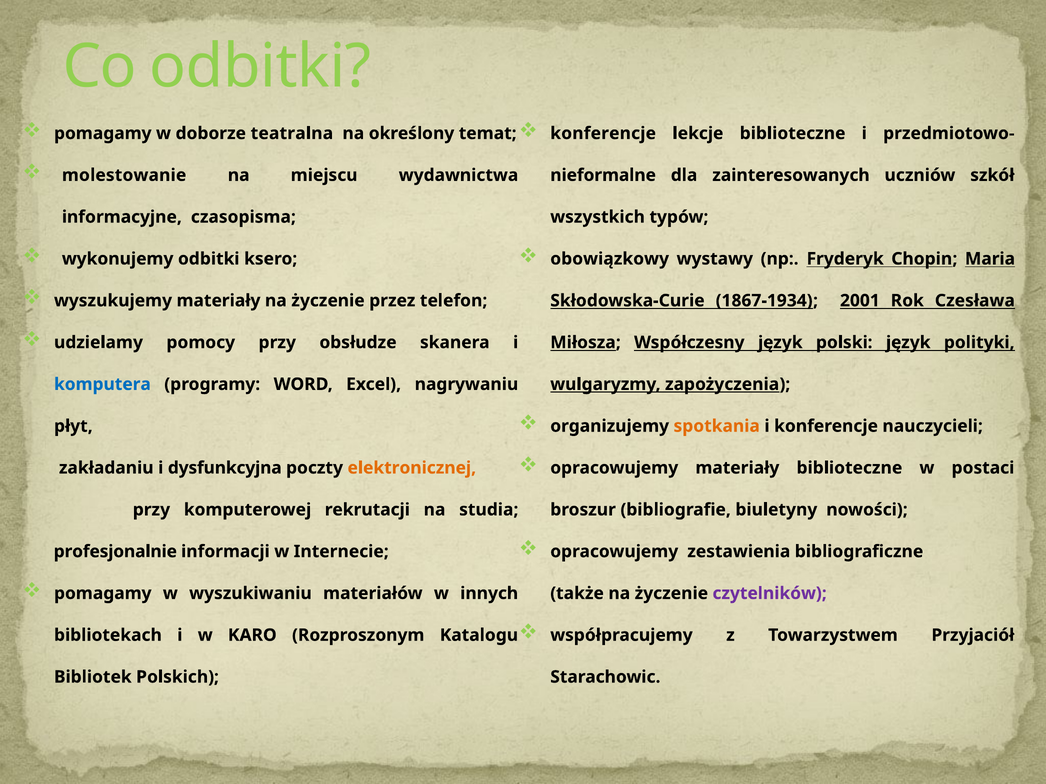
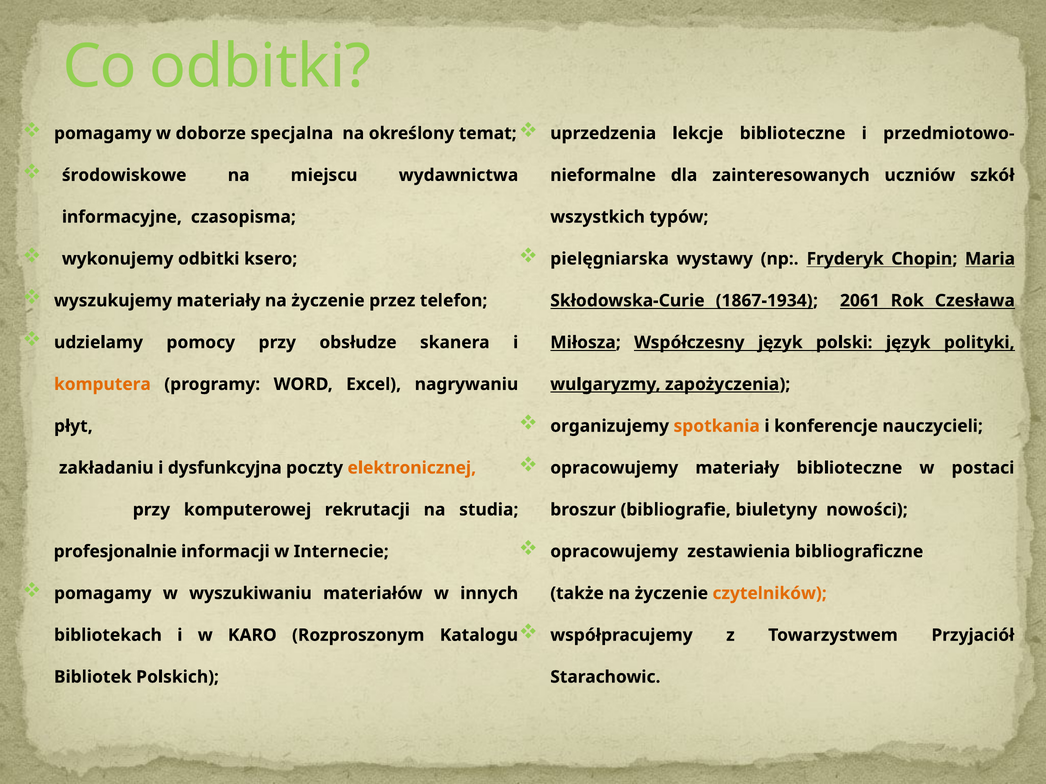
teatralna: teatralna -> specjalna (292, 133)
konferencje: konferencje -> uprzedzenia (603, 133)
molestowanie: molestowanie -> środowiskowe (124, 175)
obowiązkowy: obowiązkowy -> pielęgniarska (610, 259)
2001: 2001 -> 2061 (860, 301)
komputera colour: blue -> orange (102, 384)
czytelników colour: purple -> orange (770, 594)
